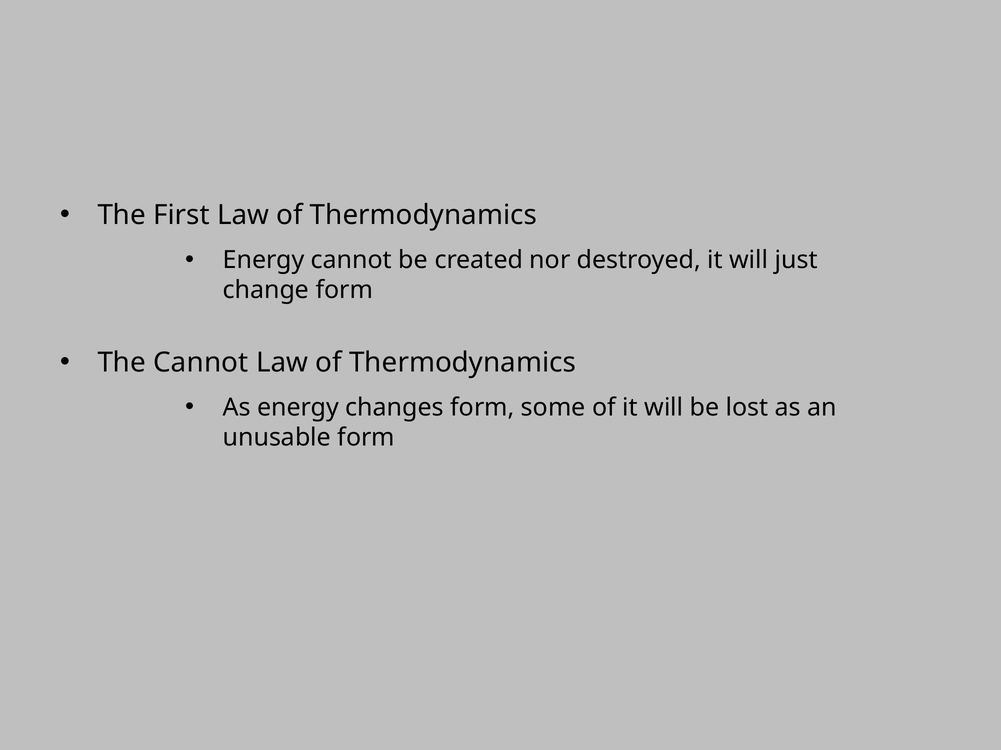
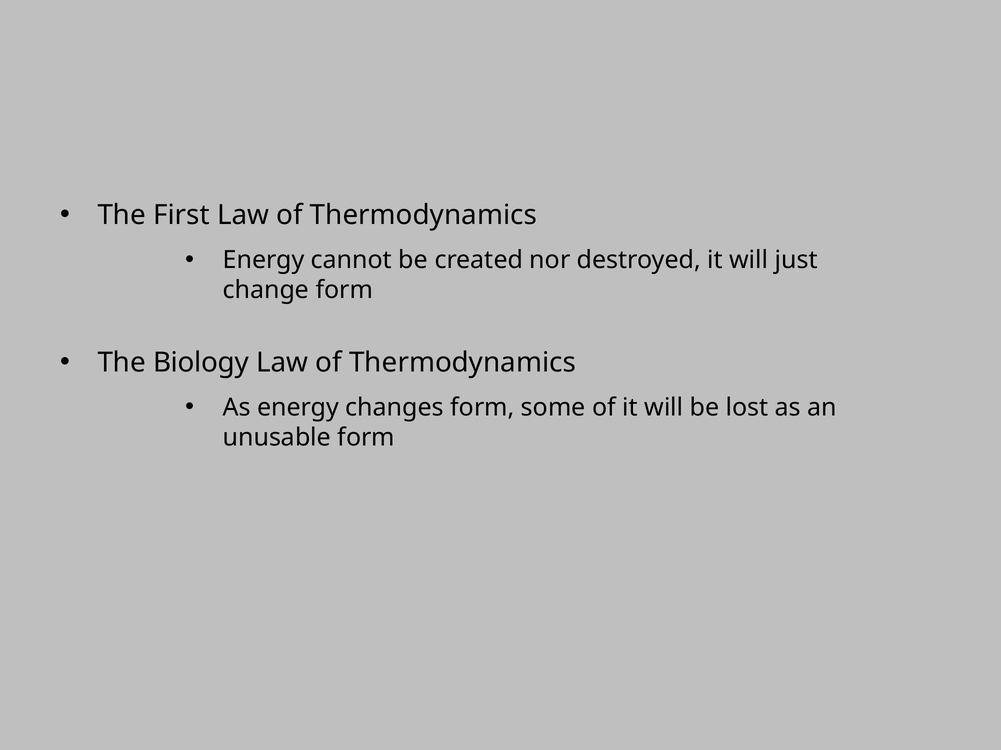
The Cannot: Cannot -> Biology (201, 363)
